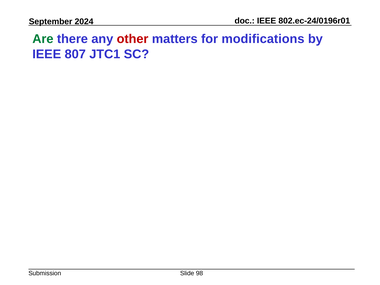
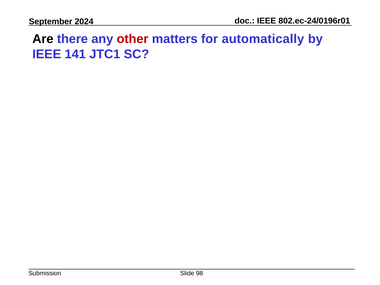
Are colour: green -> black (43, 39)
modifications: modifications -> automatically (263, 39)
807: 807 -> 141 (75, 54)
